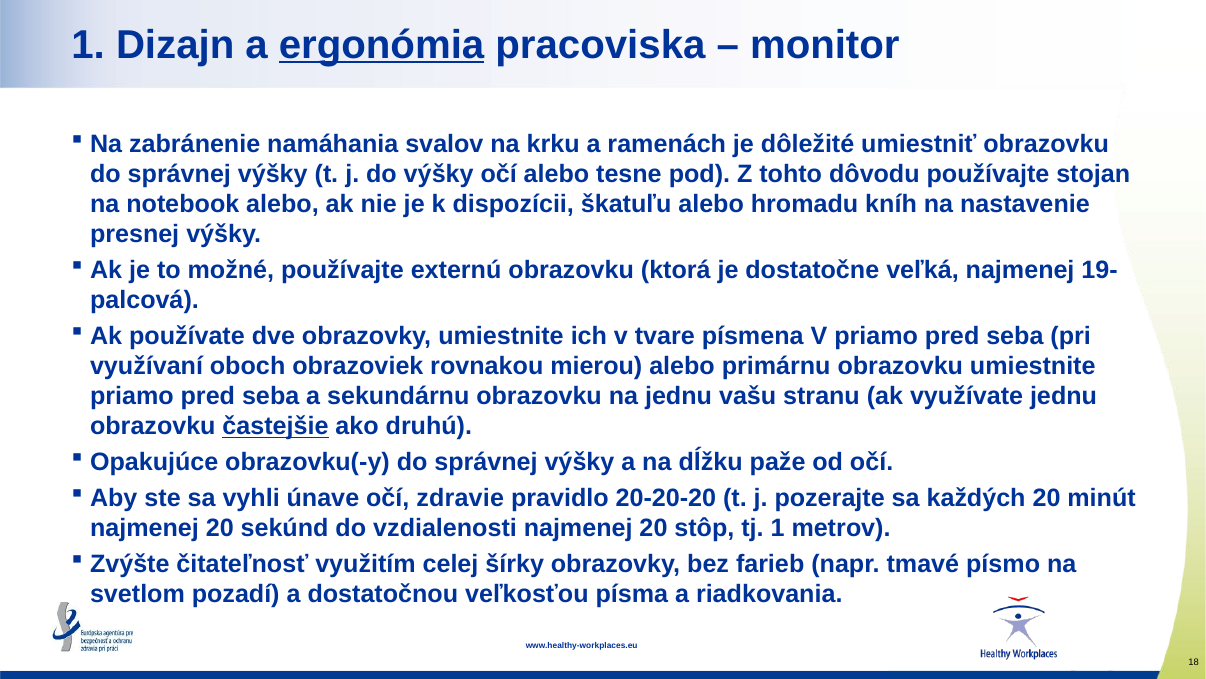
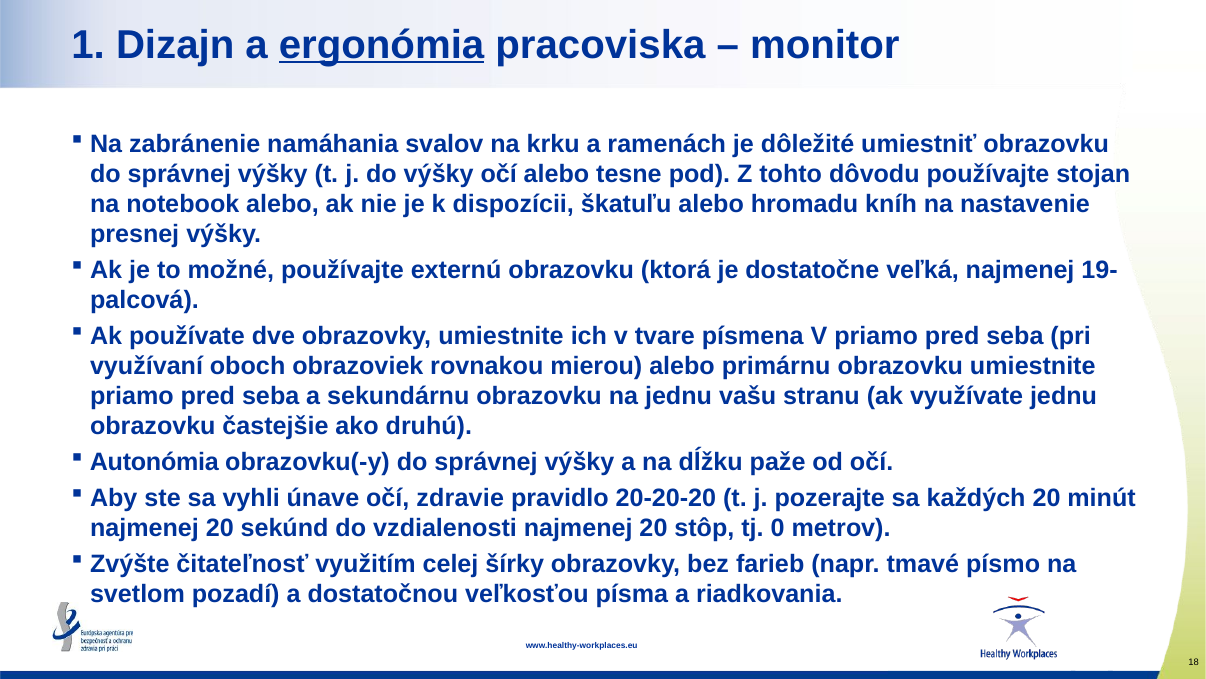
častejšie underline: present -> none (276, 426)
Opakujúce: Opakujúce -> Autonómia (154, 462)
tj 1: 1 -> 0 (778, 528)
